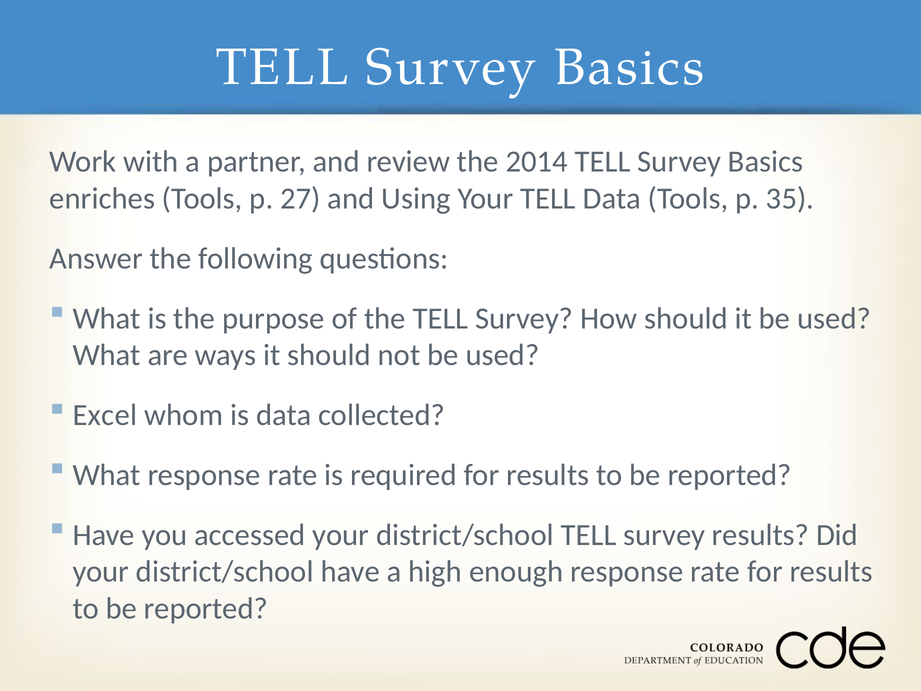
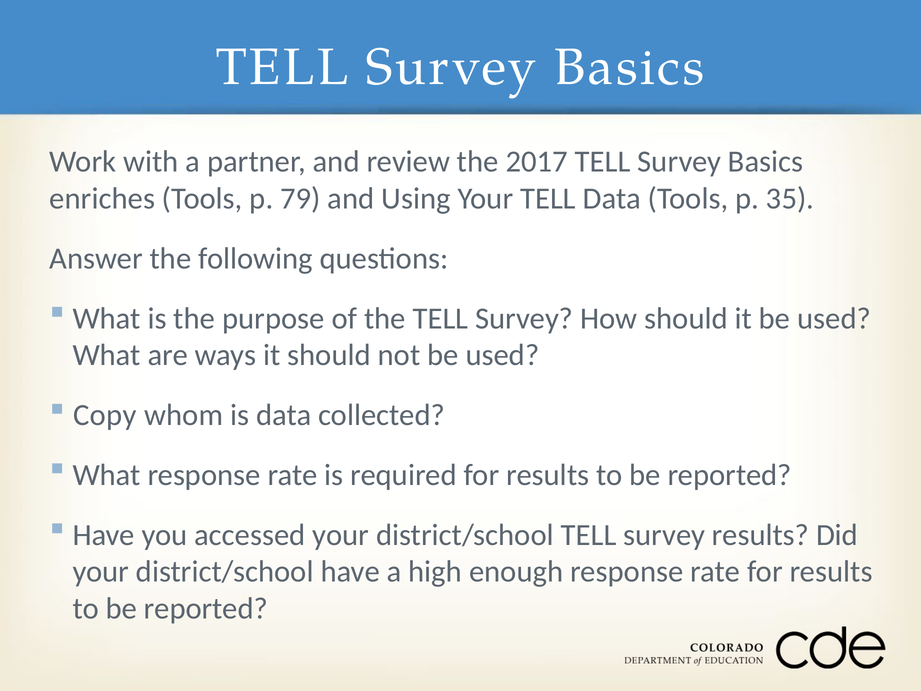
2014: 2014 -> 2017 (537, 162)
27: 27 -> 79 (300, 199)
Excel: Excel -> Copy (105, 415)
